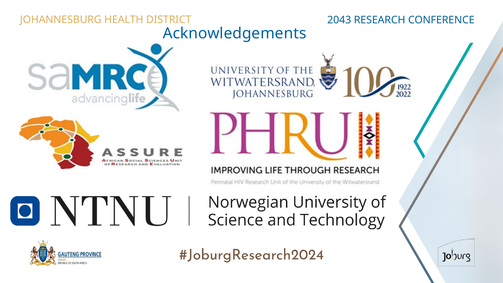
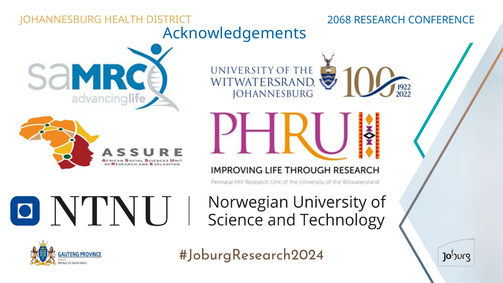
2043: 2043 -> 2068 (339, 20)
